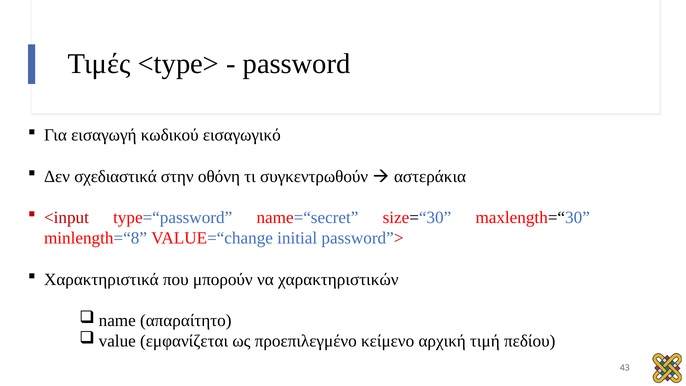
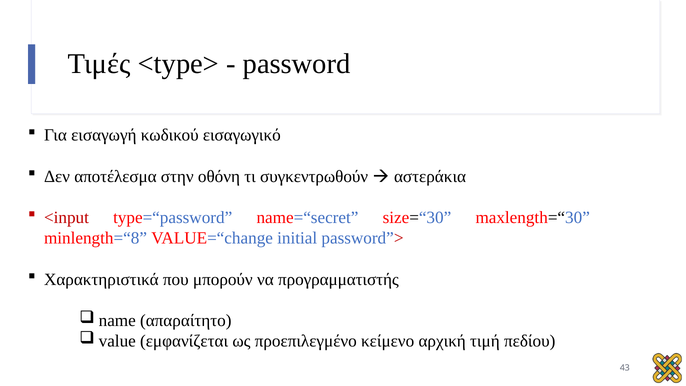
σχεδιαστικά: σχεδιαστικά -> αποτέλεσμα (115, 176)
χαρακτηριστικών: χαρακτηριστικών -> προγραμματιστής (338, 279)
